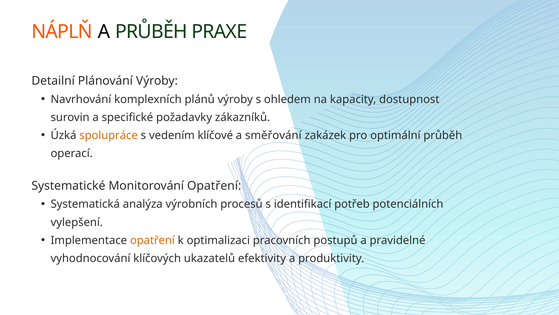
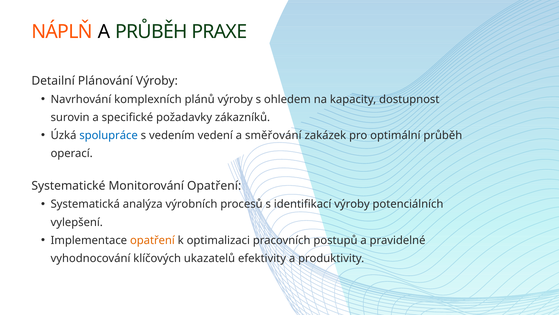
spolupráce colour: orange -> blue (109, 135)
klíčové: klíčové -> vedení (215, 135)
identifikací potřeb: potřeb -> výroby (352, 204)
